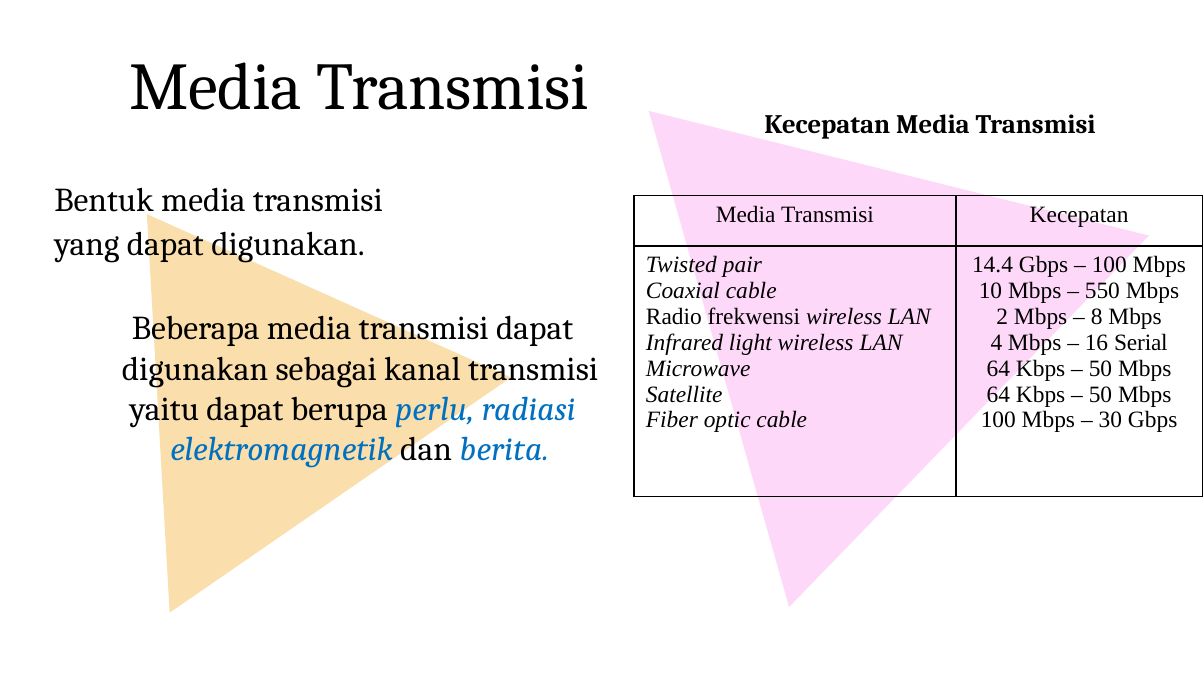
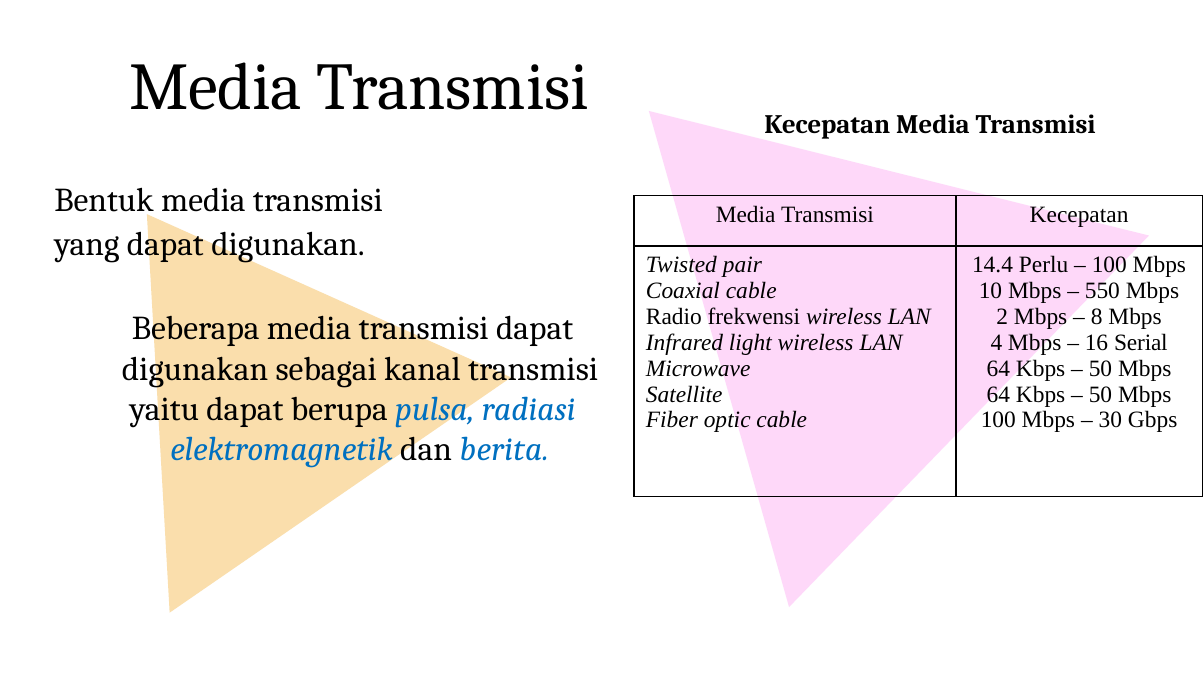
14.4 Gbps: Gbps -> Perlu (1044, 265)
perlu: perlu -> pulsa (435, 409)
